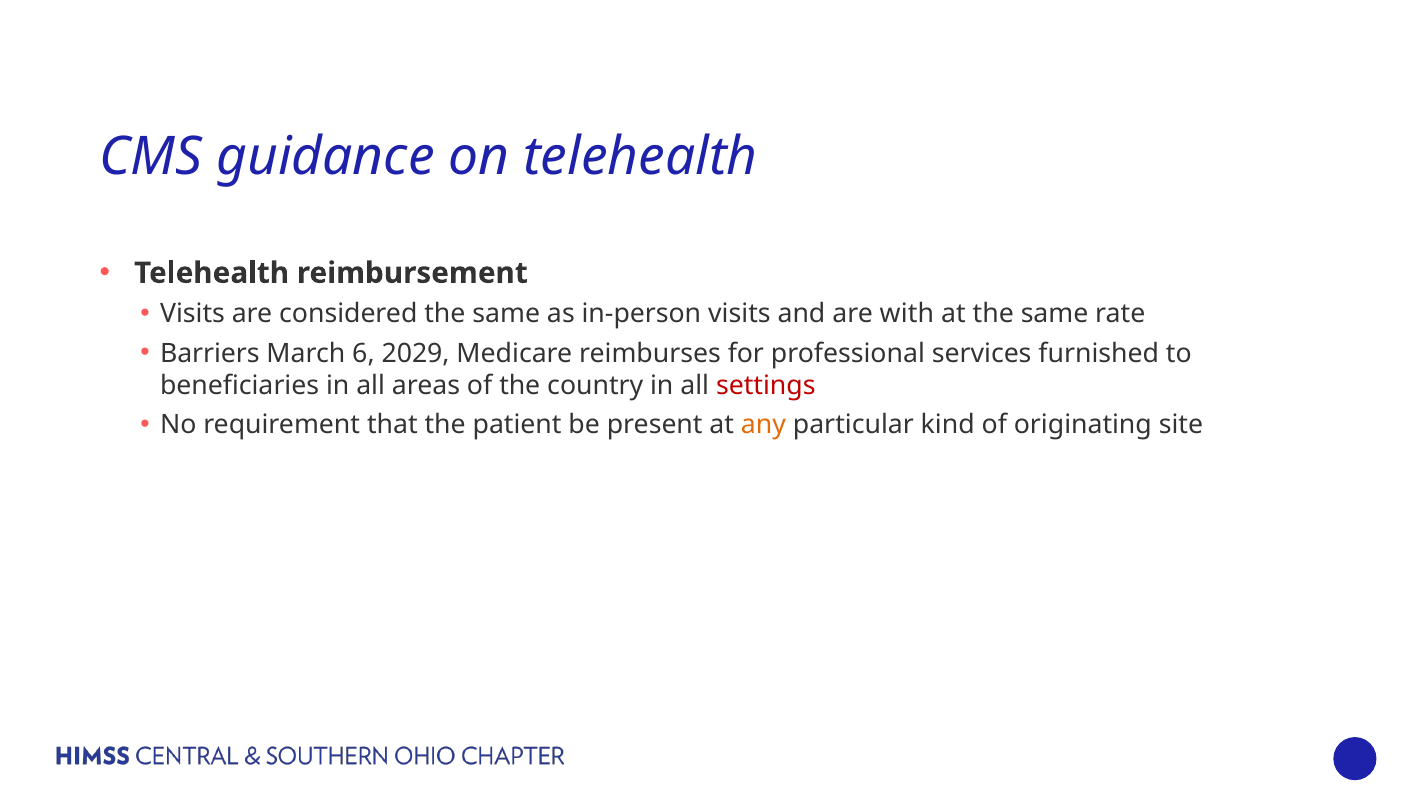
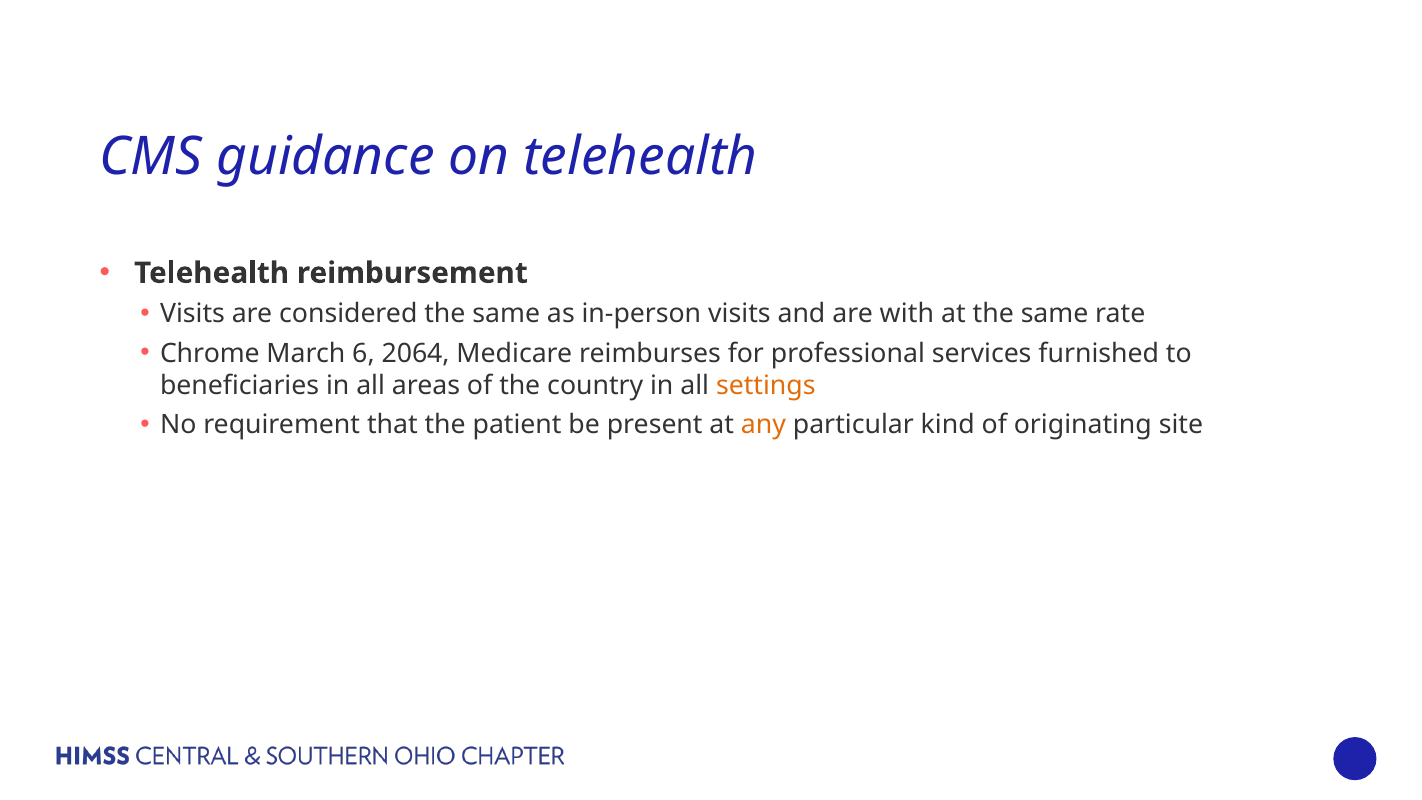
Barriers: Barriers -> Chrome (210, 353)
2029: 2029 -> 2064 (416, 353)
settings colour: red -> orange (766, 385)
